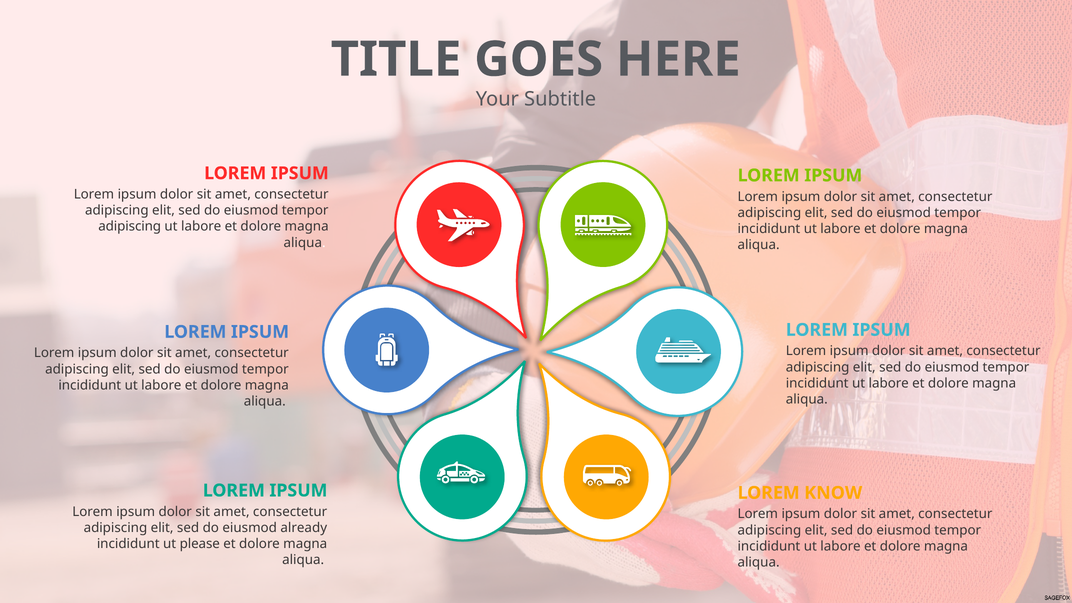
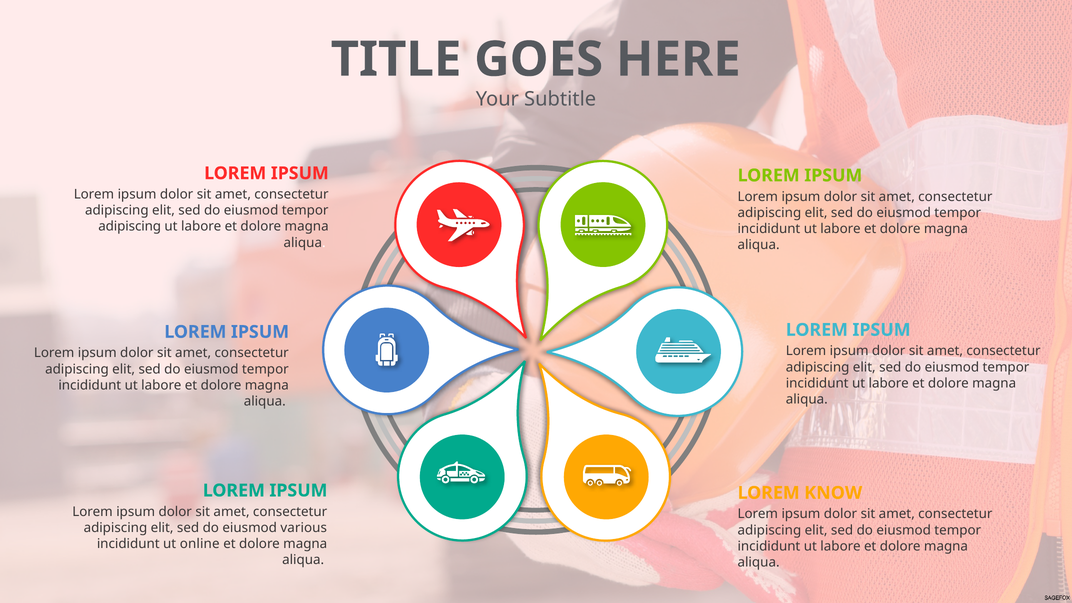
already: already -> various (304, 528)
please: please -> online (200, 544)
